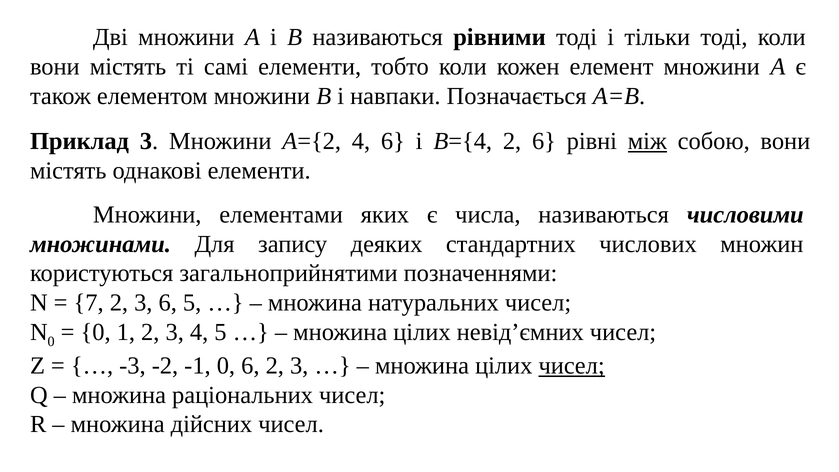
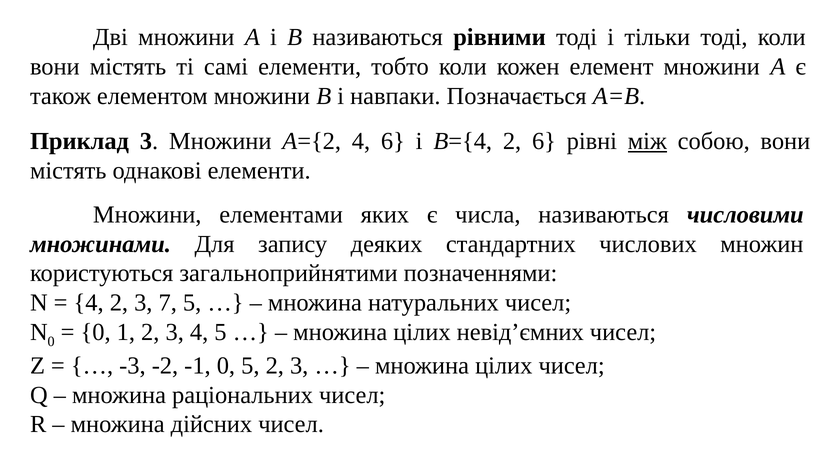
7: 7 -> 4 (89, 303)
3 6: 6 -> 7 (168, 303)
0 6: 6 -> 5 (250, 366)
чисел underline: present -> none (572, 366)
